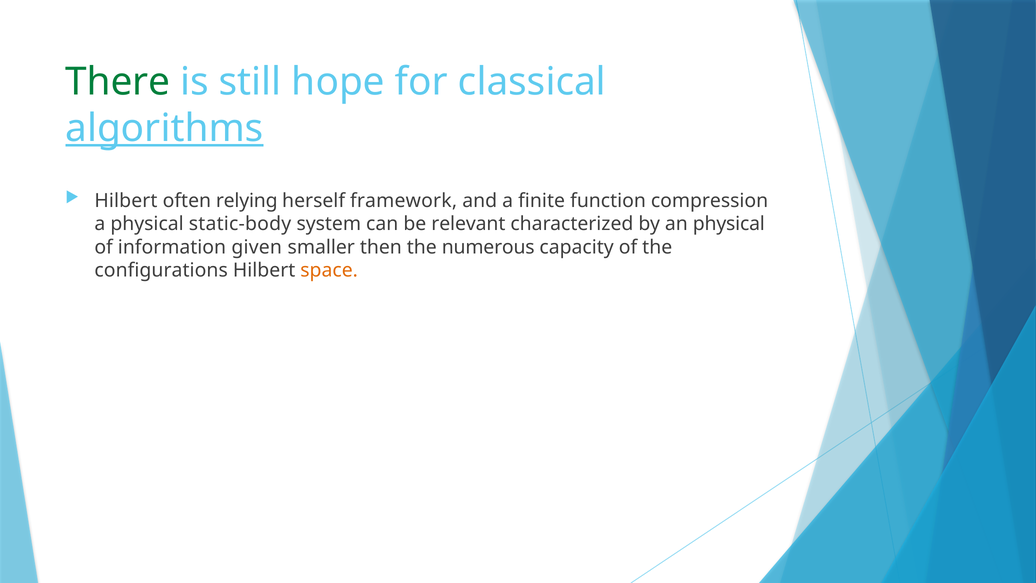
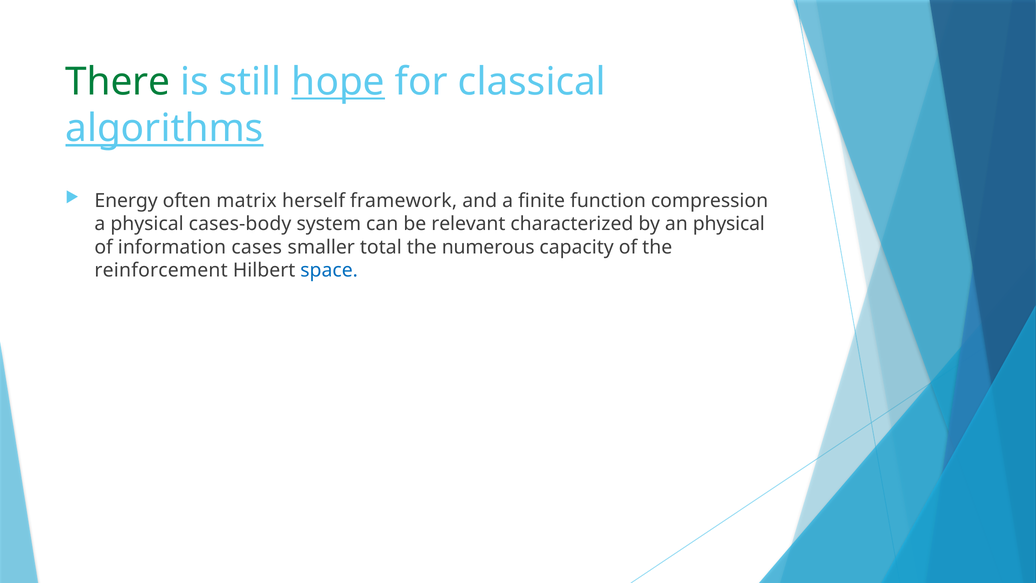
hope underline: none -> present (338, 82)
Hilbert: Hilbert -> Energy (126, 201)
relying: relying -> matrix (247, 201)
static-body: static-body -> cases-body (240, 224)
given: given -> cases (257, 247)
then: then -> total (381, 247)
configurations: configurations -> reinforcement (161, 270)
space colour: orange -> blue (329, 270)
